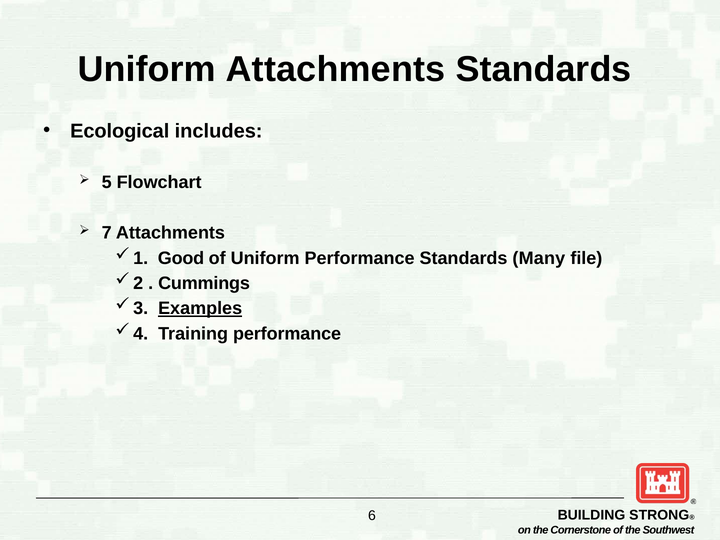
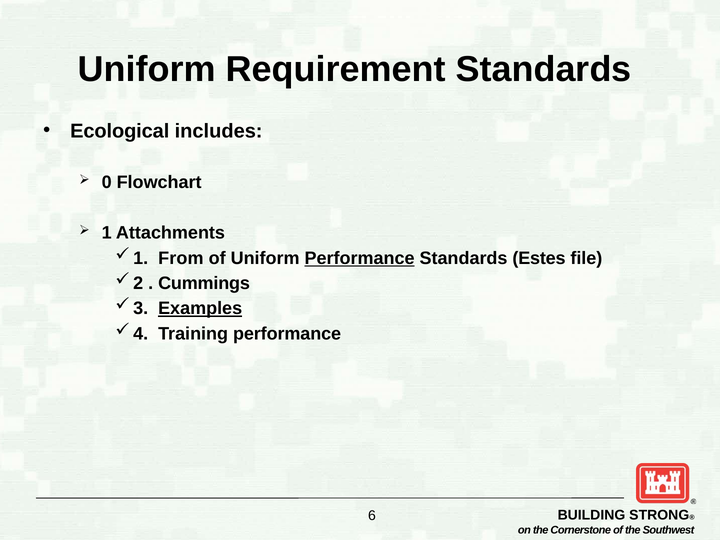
Uniform Attachments: Attachments -> Requirement (336, 69)
5: 5 -> 0 (107, 182)
7: 7 -> 1 (107, 233)
Good: Good -> From (181, 258)
Performance underline: none -> present (360, 258)
Many: Many -> Estes (539, 258)
